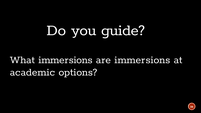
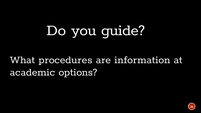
What immersions: immersions -> procedures (65, 59)
are immersions: immersions -> information (142, 59)
